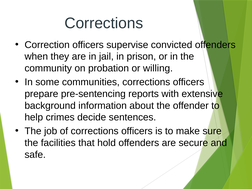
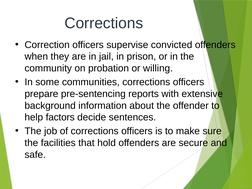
crimes: crimes -> factors (60, 117)
